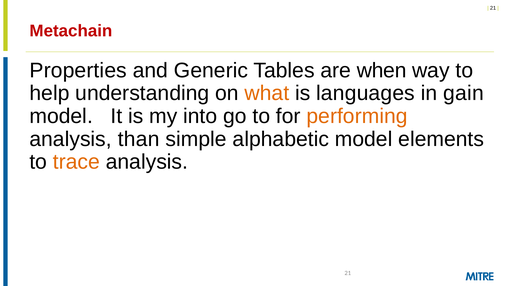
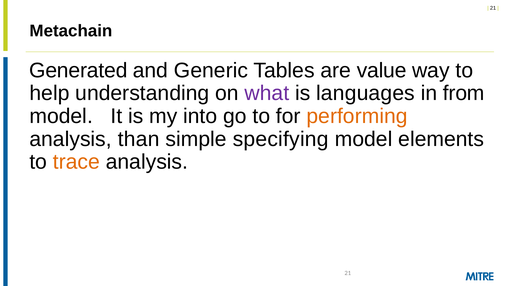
Metachain colour: red -> black (71, 31)
Properties: Properties -> Generated (78, 70)
when: when -> value (382, 70)
what colour: orange -> purple (267, 93)
gain: gain -> from (464, 93)
alphabetic: alphabetic -> specifying (281, 139)
